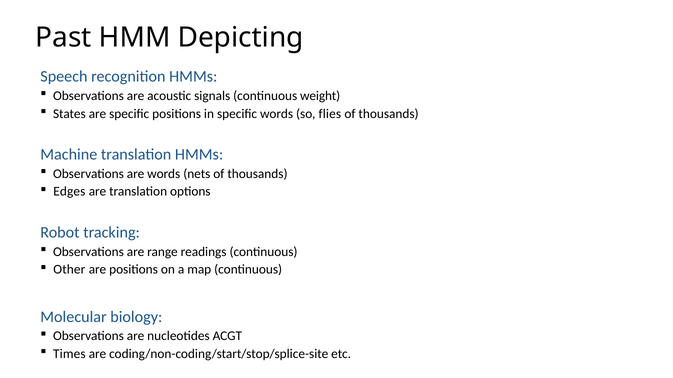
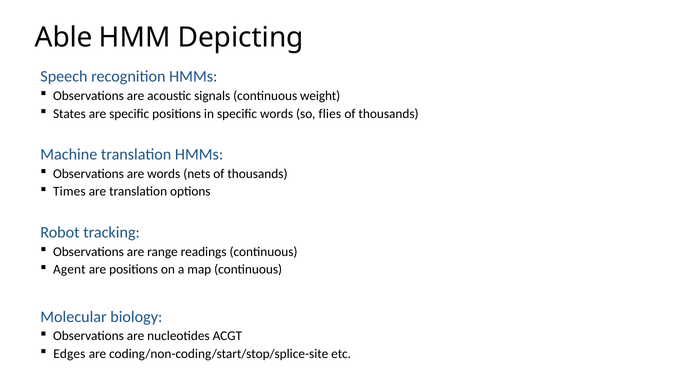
Past: Past -> Able (64, 38)
Edges: Edges -> Times (69, 192)
Other: Other -> Agent (69, 270)
Times: Times -> Edges (69, 354)
